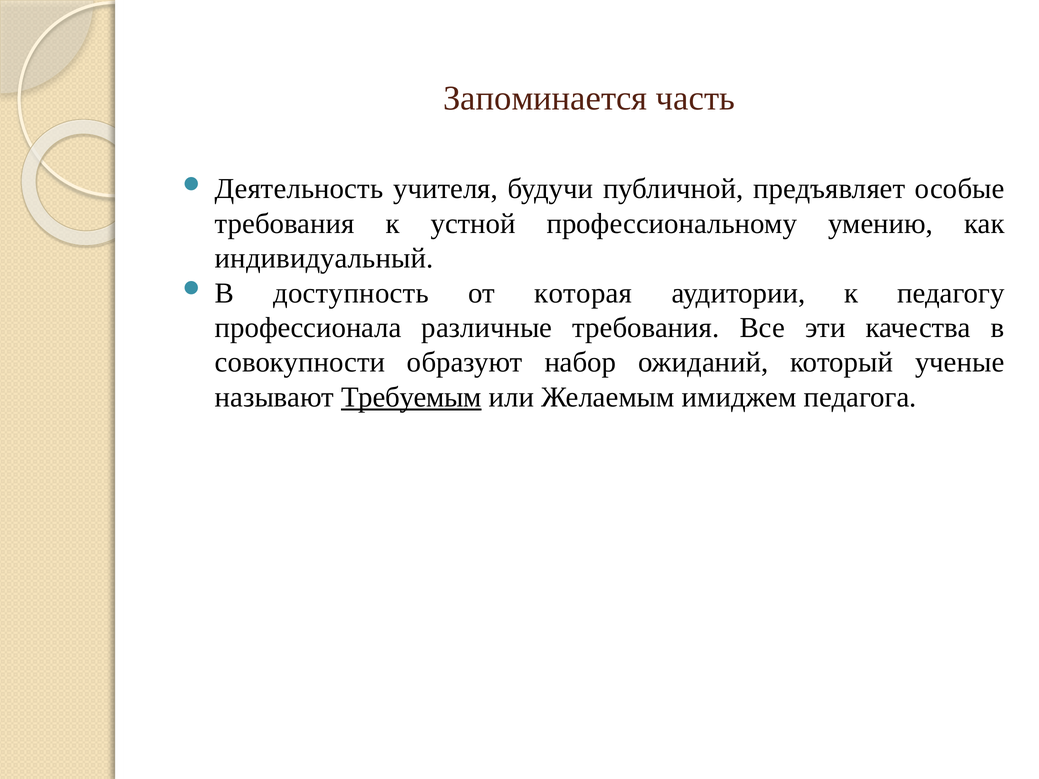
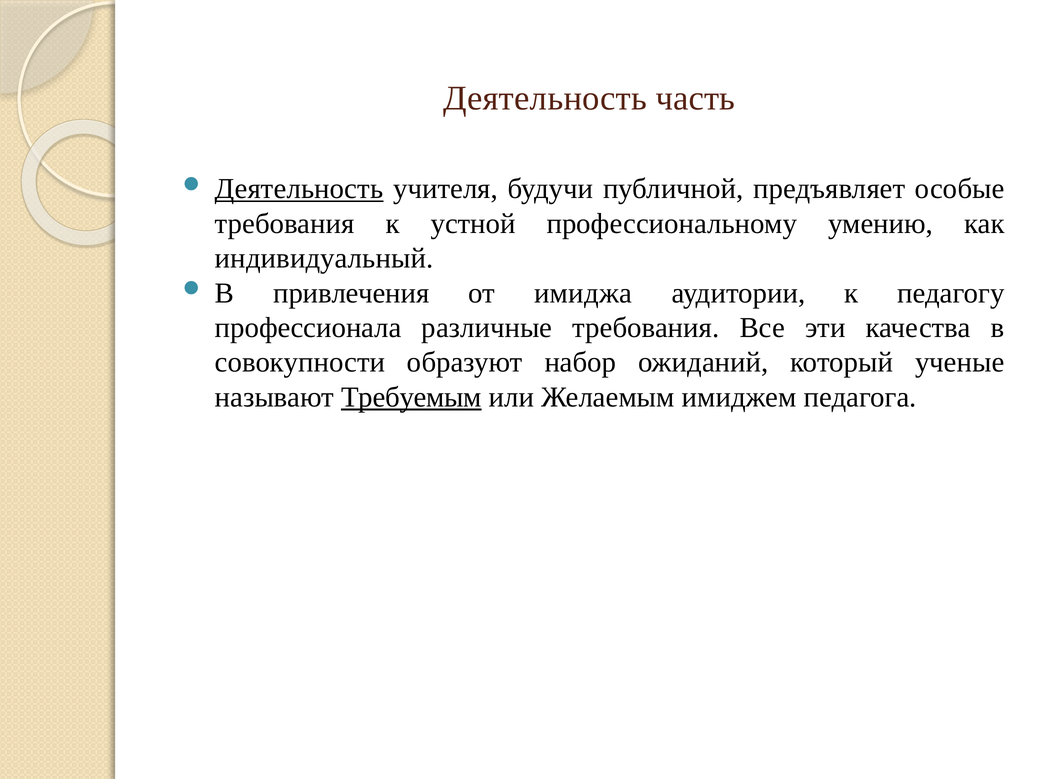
Запоминается: Запоминается -> Деятельность (545, 99)
Деятельность underline: none -> present (299, 189)
доступность: доступность -> привлечения (351, 293)
которая: которая -> имиджа (583, 293)
